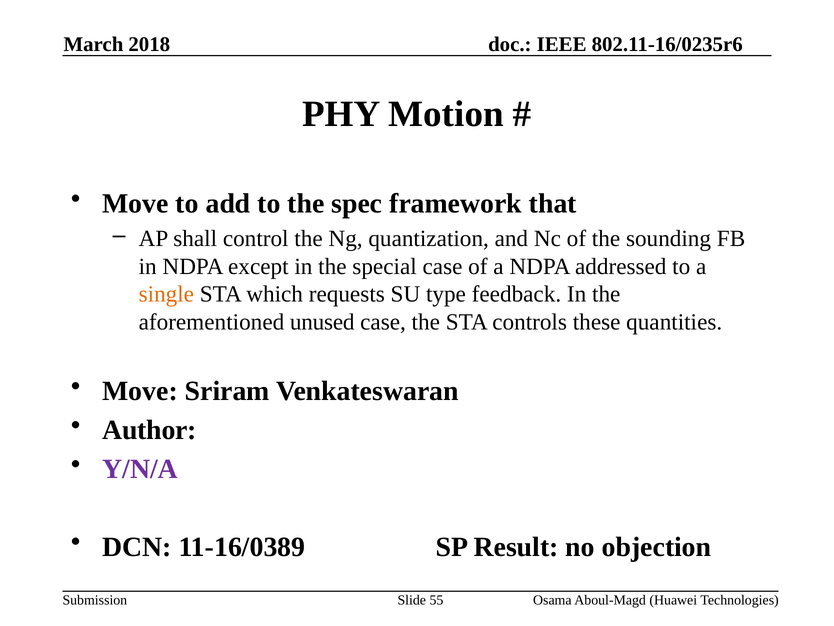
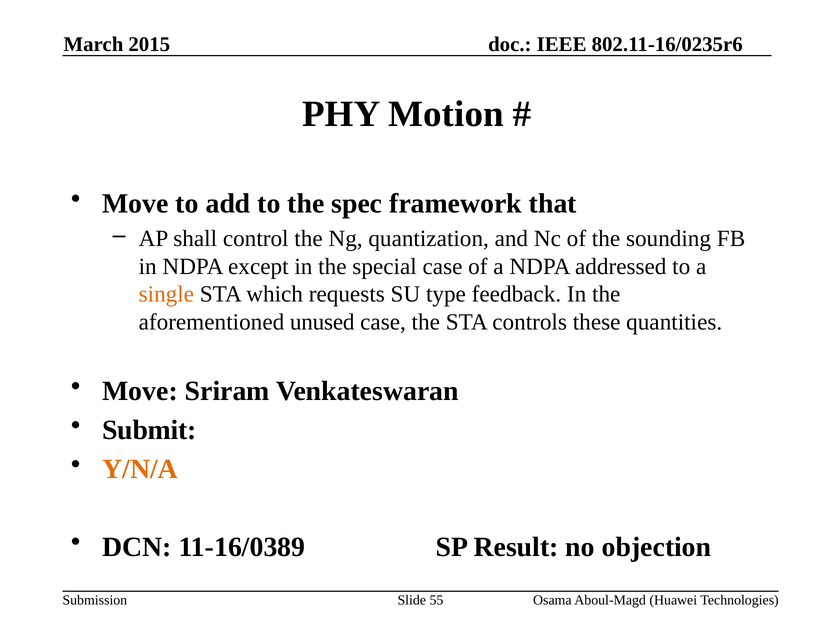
2018: 2018 -> 2015 (149, 45)
Author: Author -> Submit (149, 430)
Y/N/A colour: purple -> orange (140, 469)
